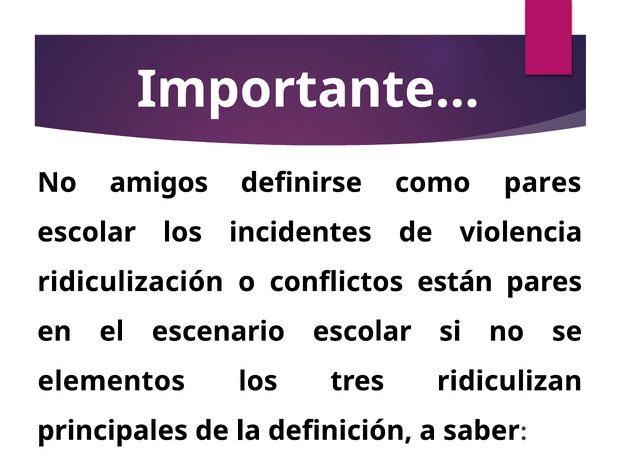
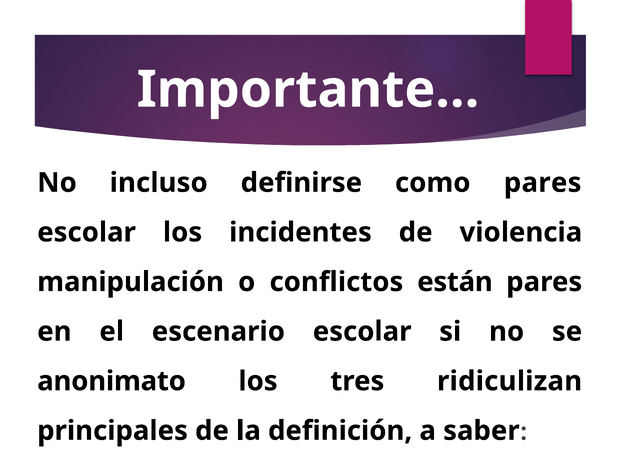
amigos: amigos -> incluso (159, 183)
ridiculización: ridiculización -> manipulación (131, 282)
elementos: elementos -> anonimato (112, 381)
